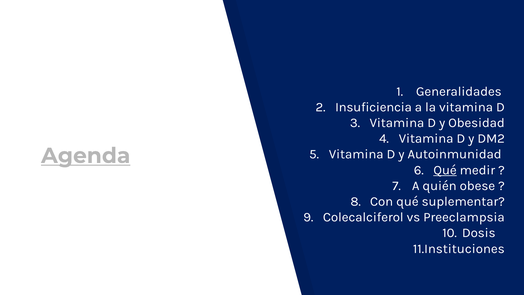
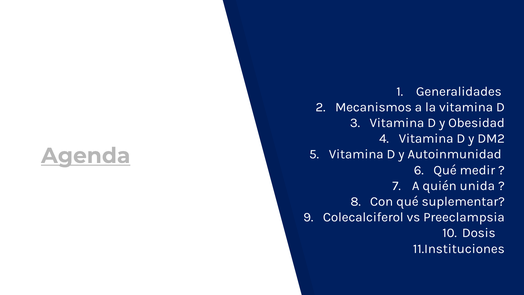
Insuficiencia: Insuficiencia -> Mecanismos (373, 107)
Qué underline: present -> none (445, 170)
obese: obese -> unida (477, 186)
